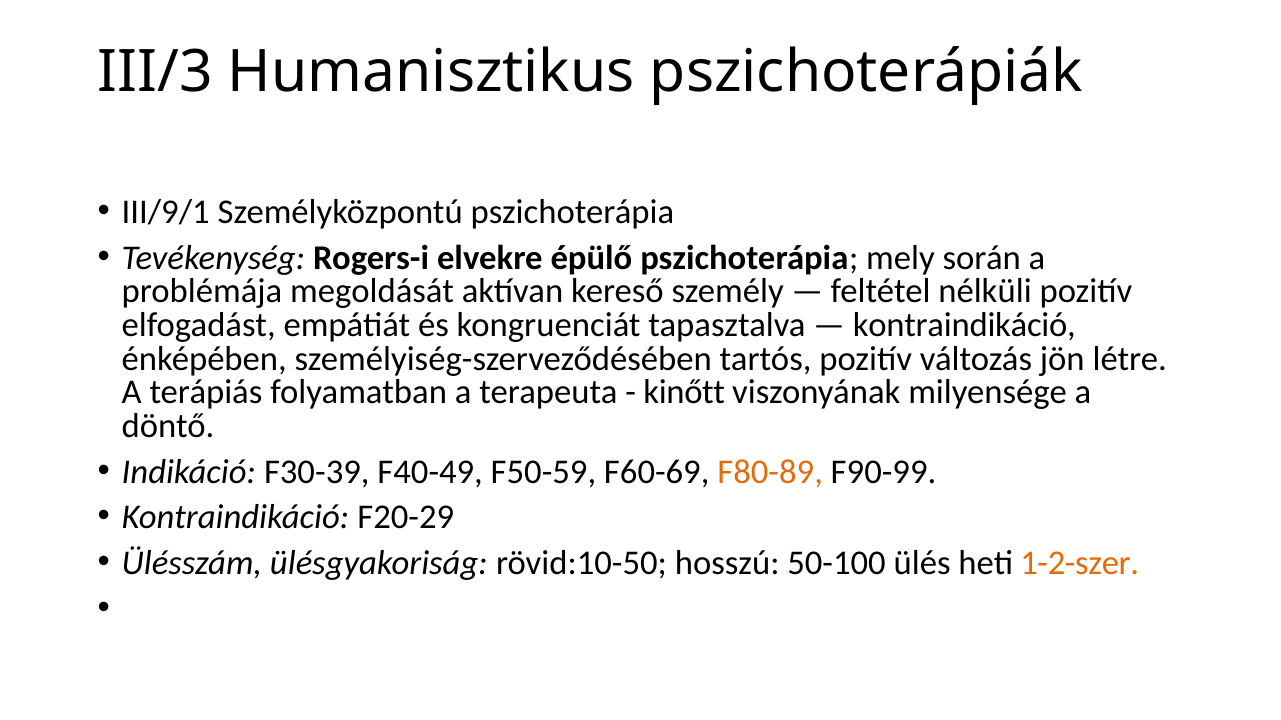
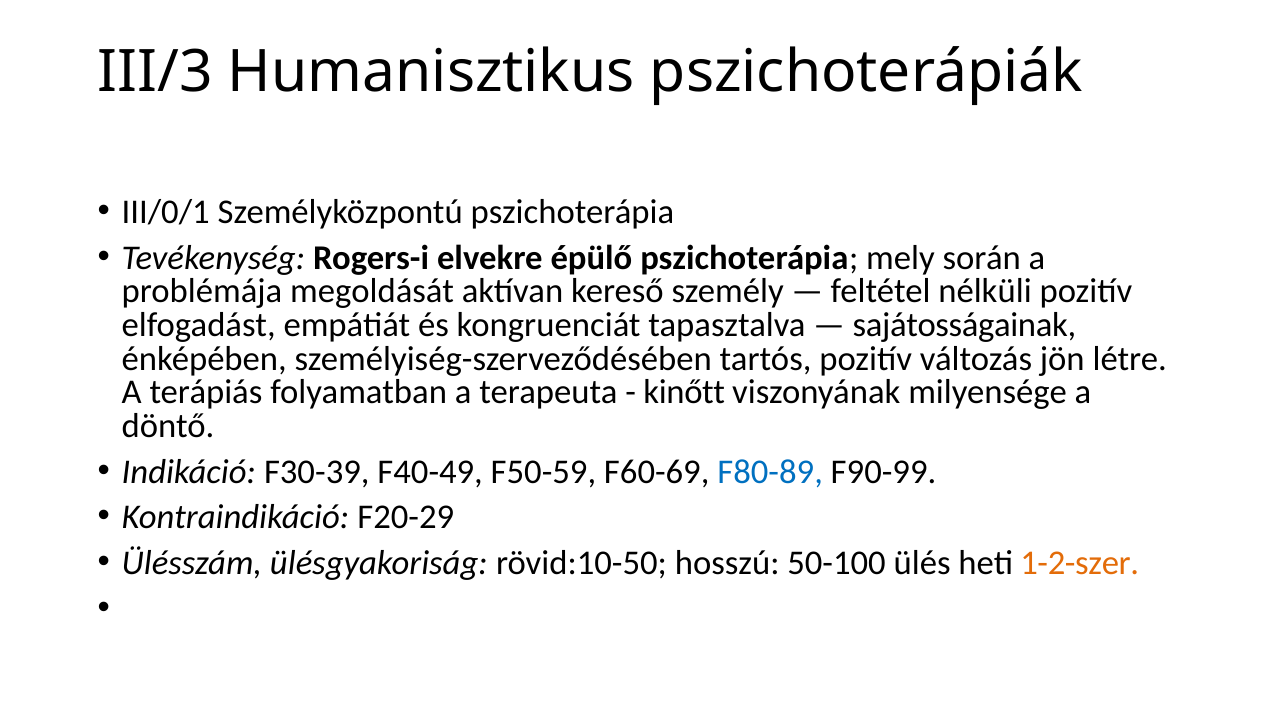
III/9/1: III/9/1 -> III/0/1 (166, 212)
kontraindikáció: kontraindikáció -> sajátosságainak (964, 325)
F80-89 colour: orange -> blue (770, 472)
